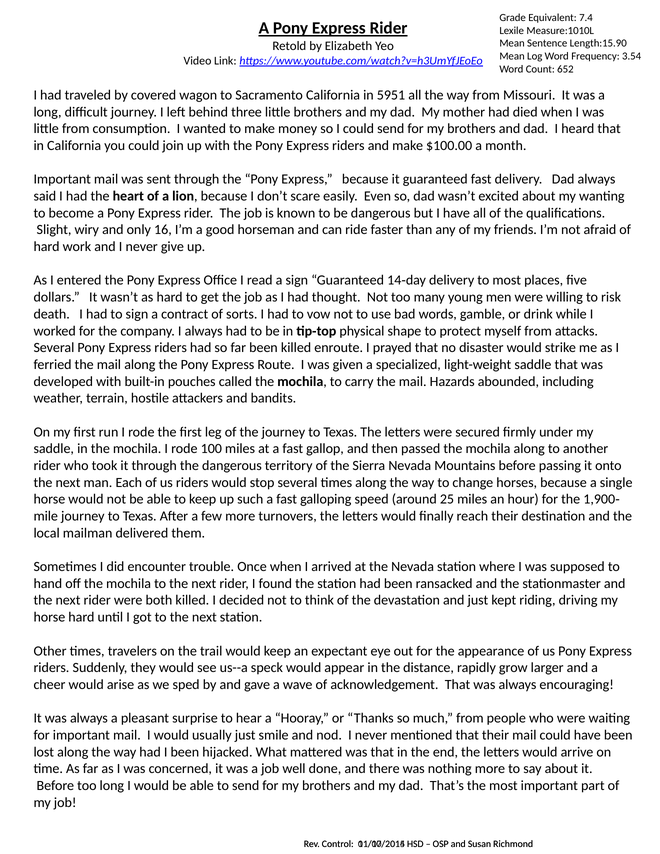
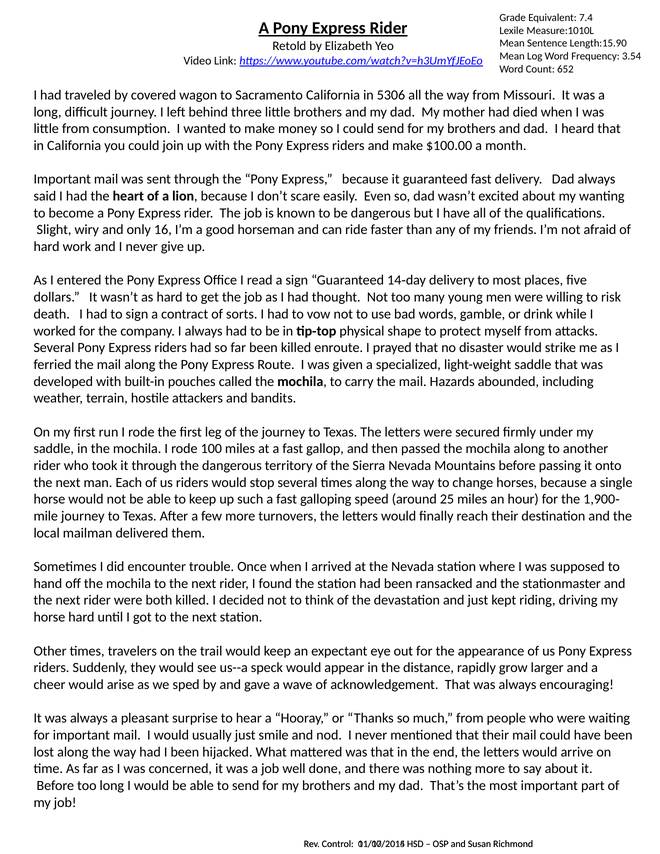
5951: 5951 -> 5306 (391, 95)
